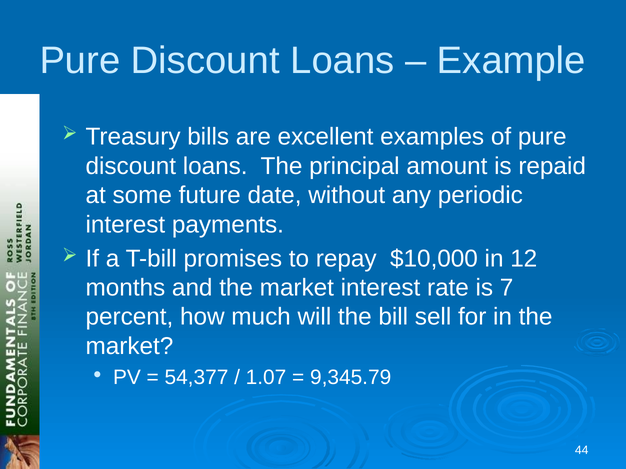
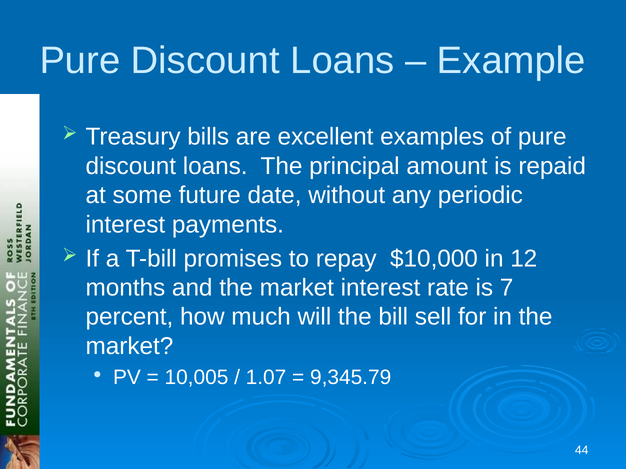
54,377: 54,377 -> 10,005 (196, 378)
